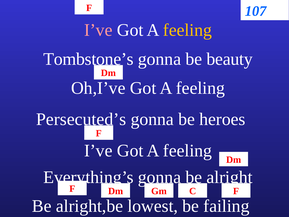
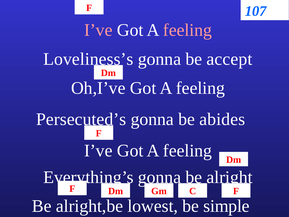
feeling colour: yellow -> pink (187, 30)
Tombstone’s: Tombstone’s -> Loveliness’s (88, 59)
beauty: beauty -> accept (229, 59)
heroes: heroes -> abides (222, 119)
failing: failing -> simple (226, 206)
